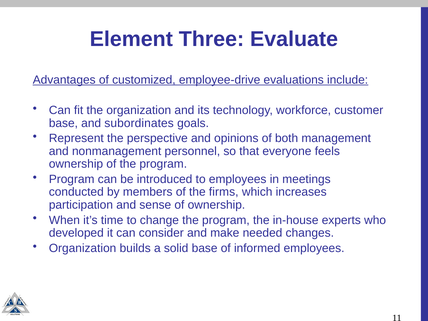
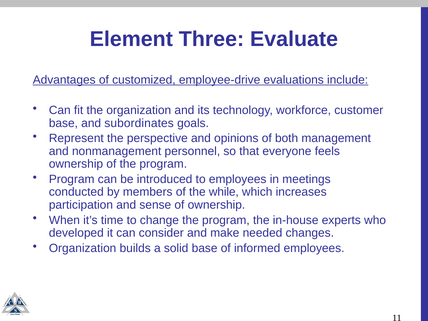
firms: firms -> while (224, 192)
